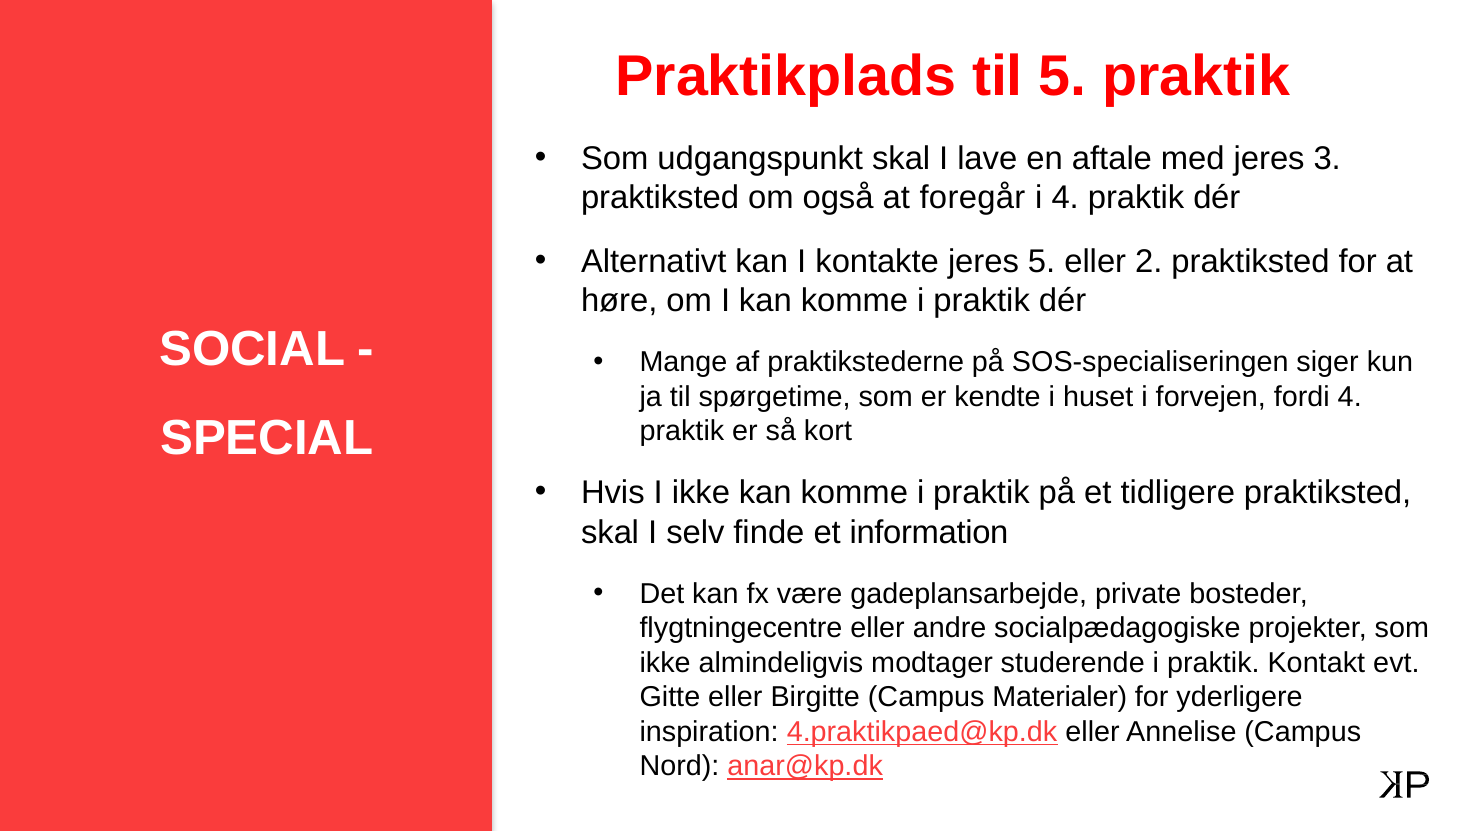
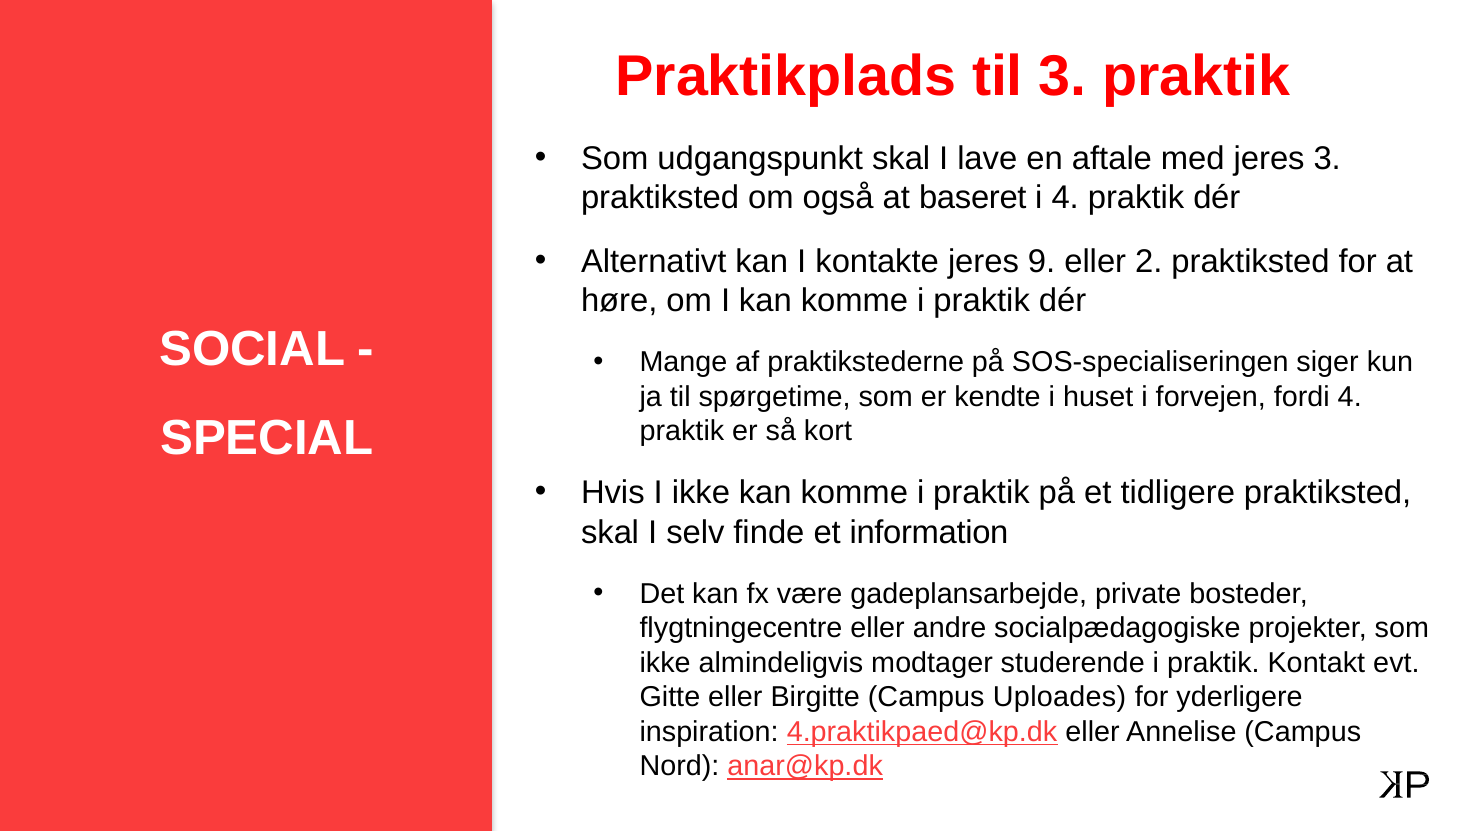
til 5: 5 -> 3 (1063, 77)
foregår: foregår -> baseret (973, 198)
jeres 5: 5 -> 9 (1042, 262)
Materialer: Materialer -> Uploades (1060, 697)
